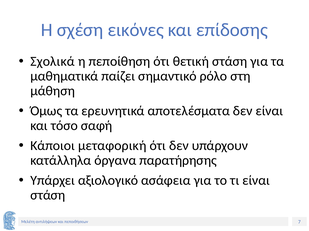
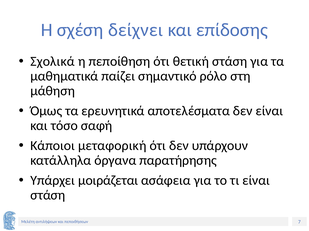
εικόνες: εικόνες -> δείχνει (136, 30)
αξιολογικό: αξιολογικό -> μοιράζεται (108, 181)
